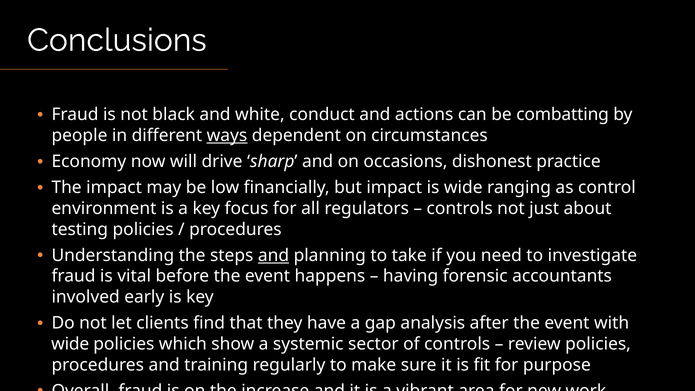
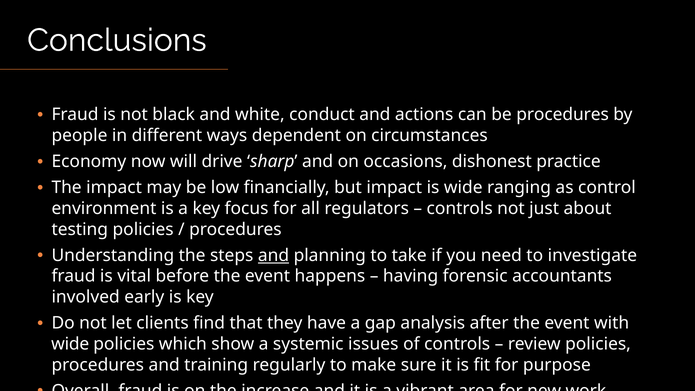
be combatting: combatting -> procedures (563, 115)
ways underline: present -> none (227, 135)
sector: sector -> issues (373, 344)
